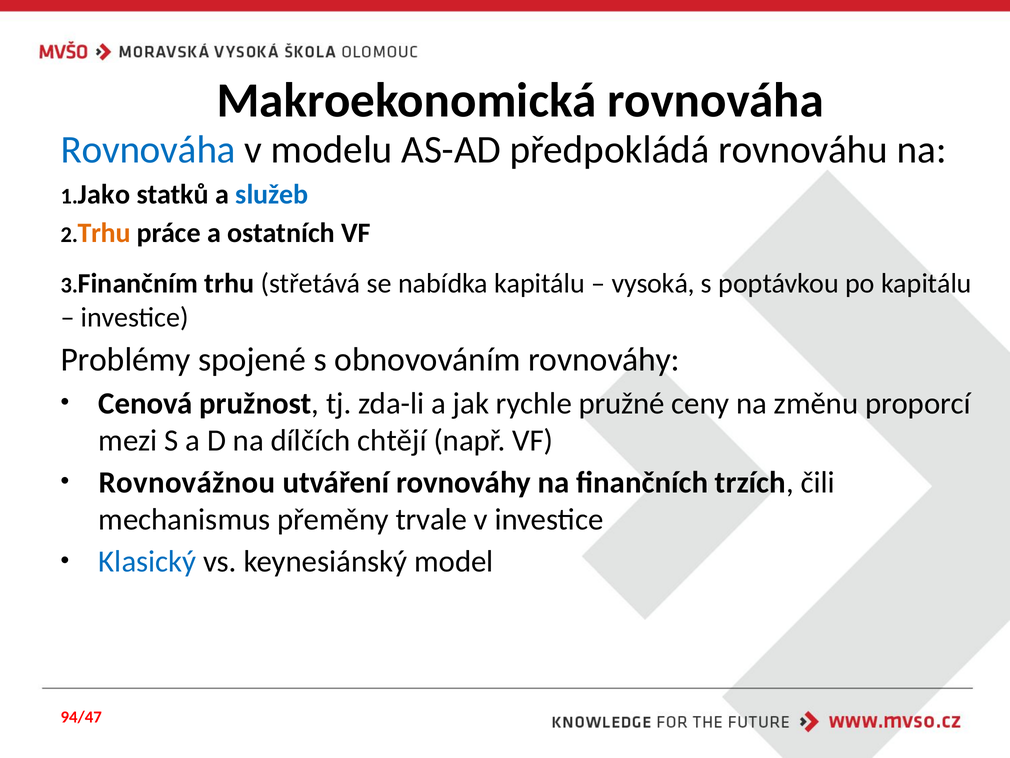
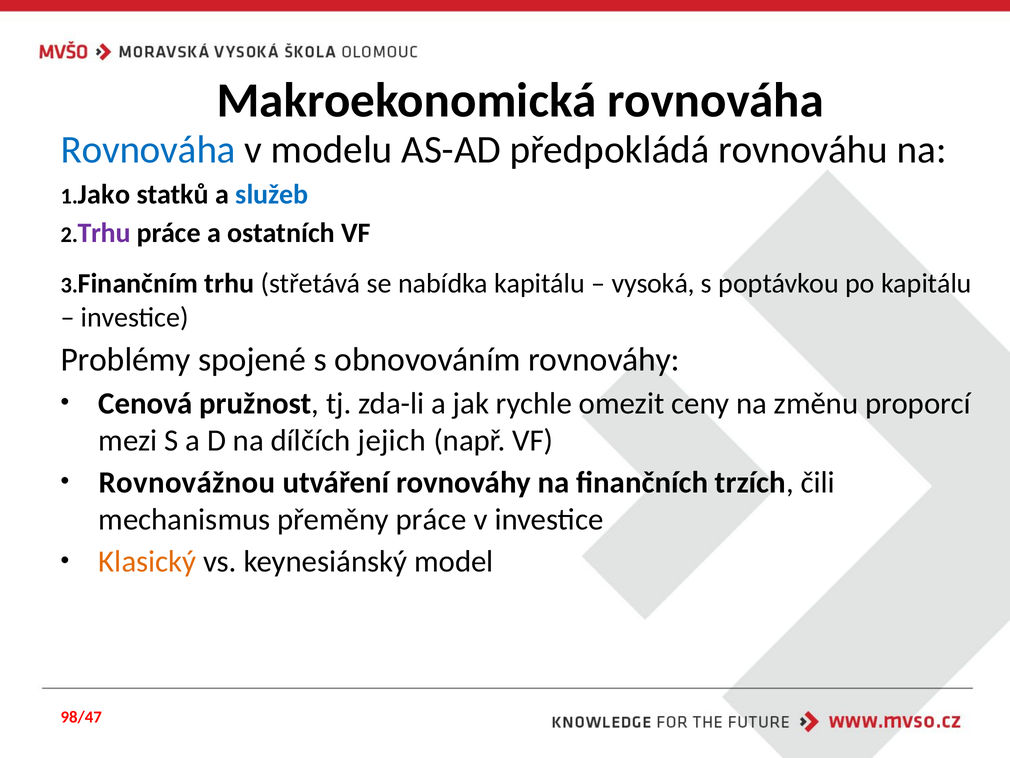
Trhu colour: orange -> purple (104, 233)
pružné: pružné -> omezit (622, 403)
chtějí: chtějí -> jejich (392, 440)
přeměny trvale: trvale -> práce (431, 519)
Klasický colour: blue -> orange (147, 561)
94/47: 94/47 -> 98/47 (81, 717)
